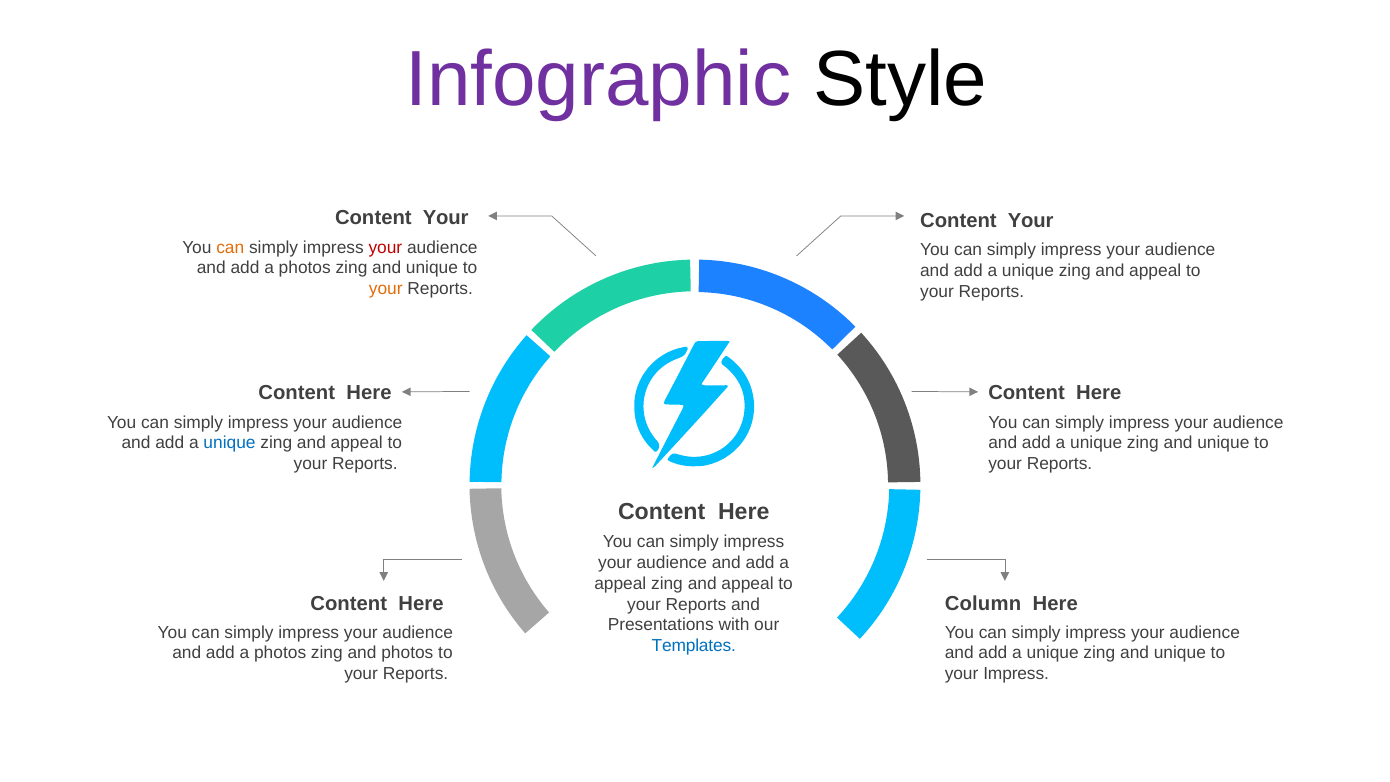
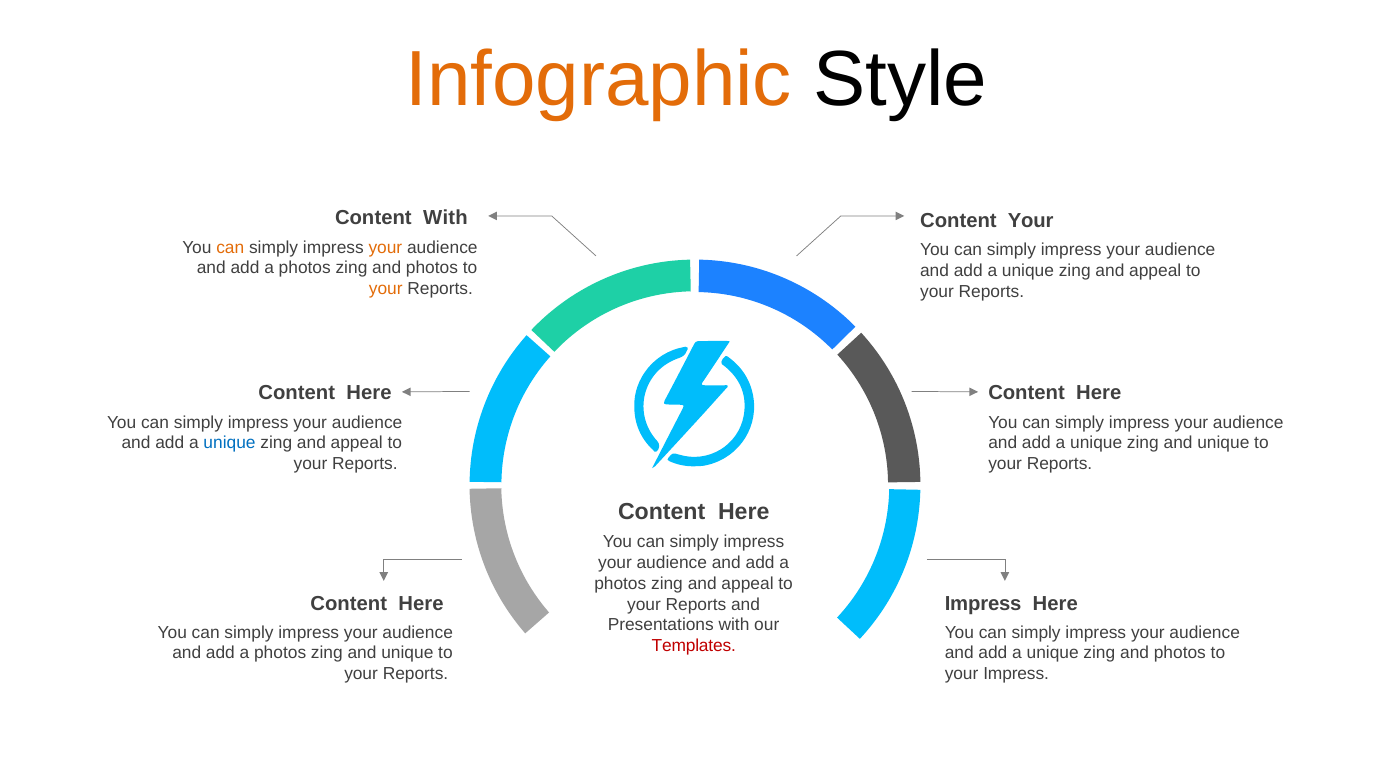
Infographic colour: purple -> orange (599, 80)
Your: Your -> With (445, 218)
your colour: red -> orange (385, 247)
unique: unique -> photos (432, 268)
appeal: appeal -> photos (620, 583)
Column: Column -> Impress (983, 603)
Templates colour: blue -> red (694, 646)
photos: photos -> unique (407, 653)
unique: unique -> photos (1180, 653)
